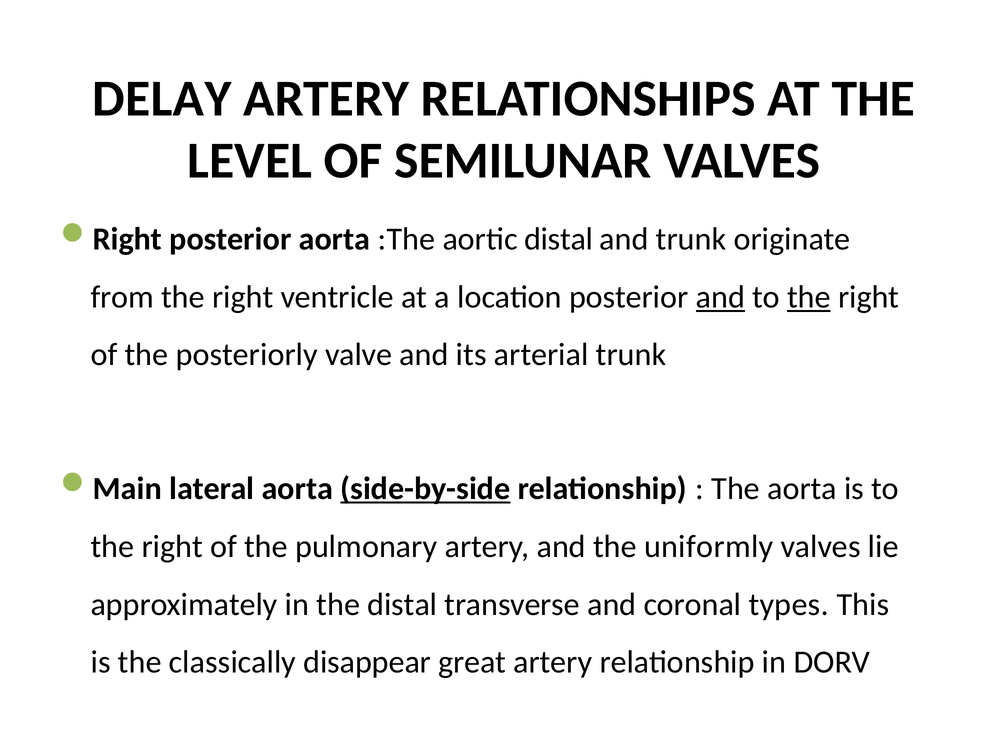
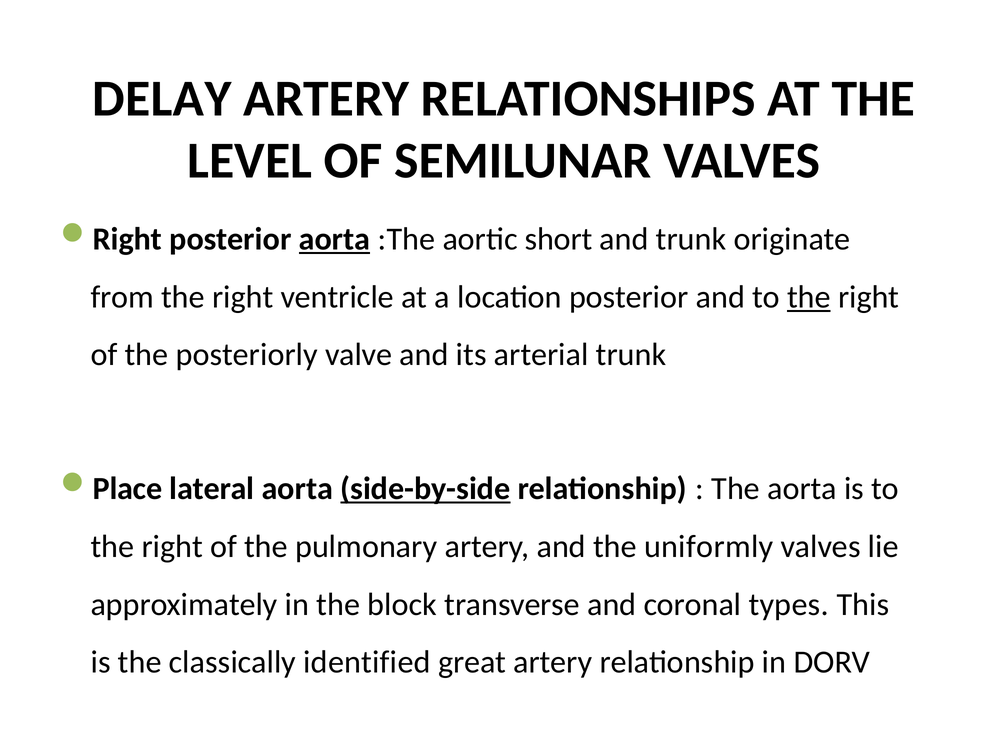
aorta underline: none -> present (335, 239)
aortic distal: distal -> short (559, 239)
and underline: present -> none (720, 297)
Main: Main -> Place (127, 489)
the distal: distal -> block (402, 604)
disappear: disappear -> identified (367, 662)
